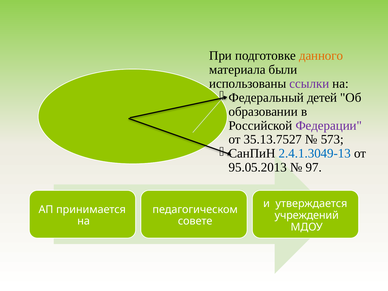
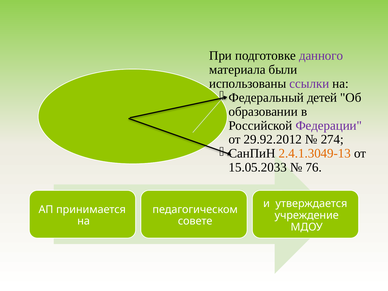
данного colour: orange -> purple (321, 56)
35.13.7527: 35.13.7527 -> 29.92.2012 (273, 139)
573: 573 -> 274 (332, 139)
2.4.1.3049-13 colour: blue -> orange (315, 153)
95.05.2013: 95.05.2013 -> 15.05.2033 (258, 167)
97: 97 -> 76 (314, 167)
учреждений: учреждений -> учреждение (307, 215)
